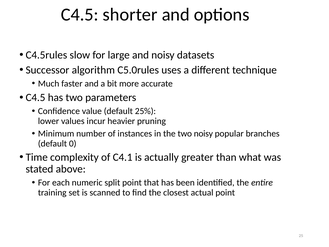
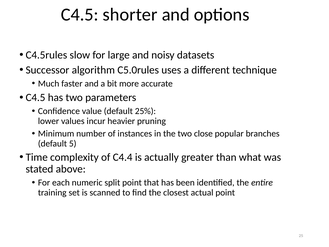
two noisy: noisy -> close (203, 134)
0: 0 -> 5 (73, 143)
C4.1: C4.1 -> C4.4 (123, 157)
